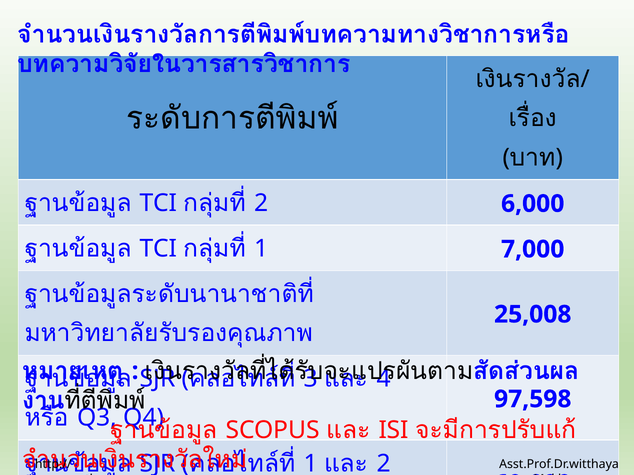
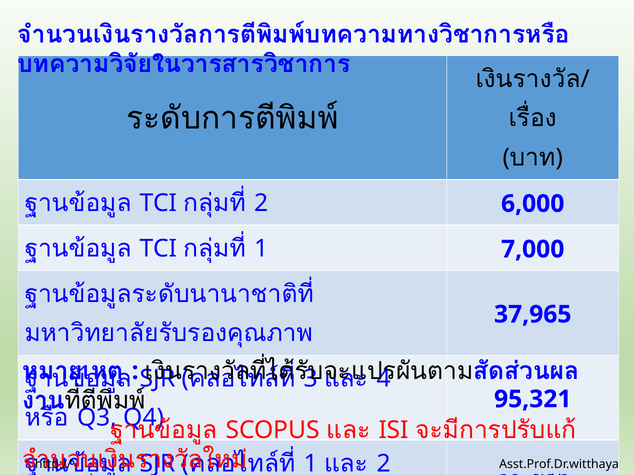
25,008: 25,008 -> 37,965 (533, 315)
97,598: 97,598 -> 95,321 (533, 400)
